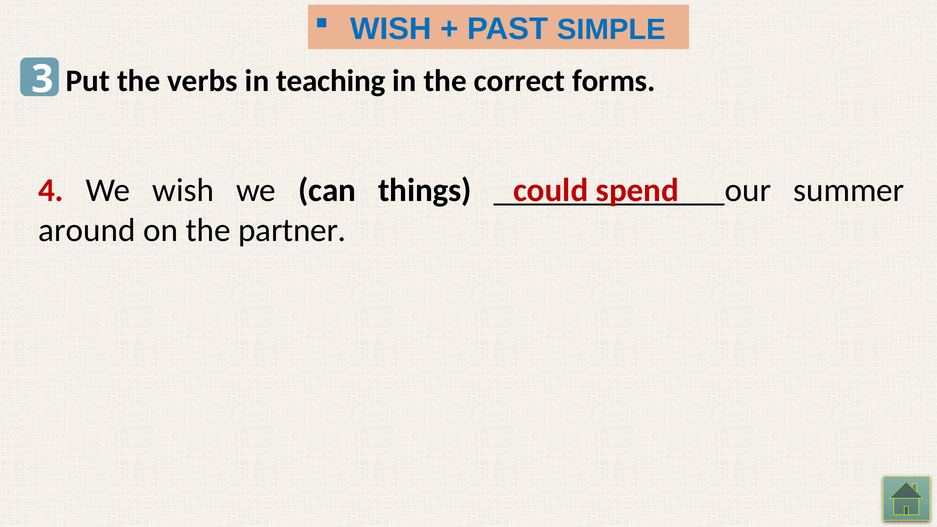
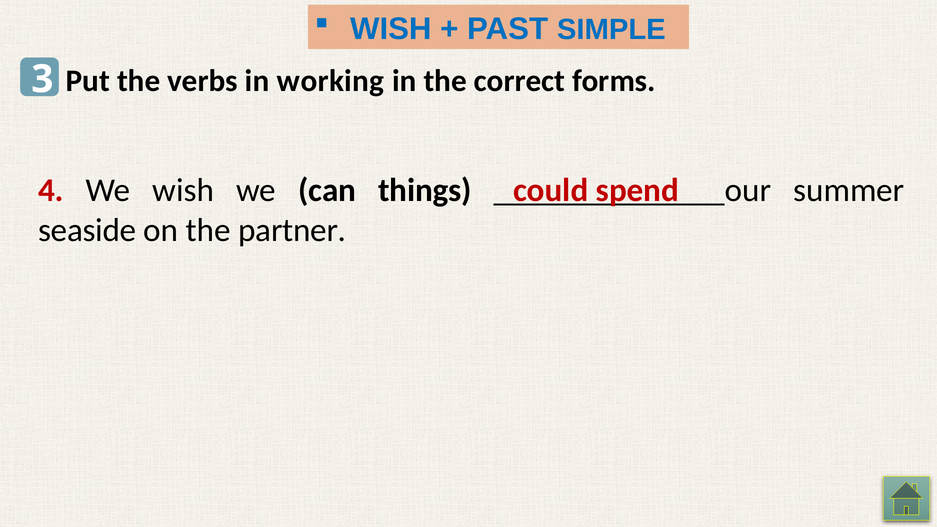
teaching: teaching -> working (331, 81)
around: around -> seaside (87, 230)
